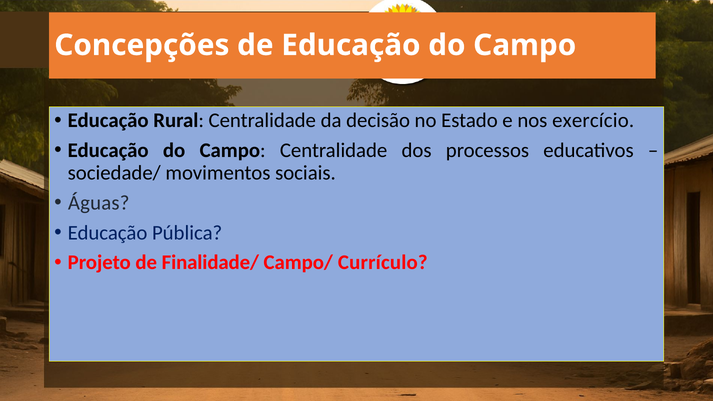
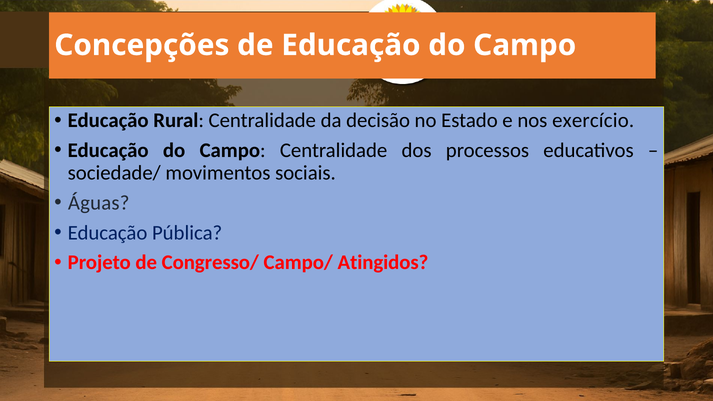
Finalidade/: Finalidade/ -> Congresso/ (210, 263)
Currículo: Currículo -> Atingidos (383, 263)
